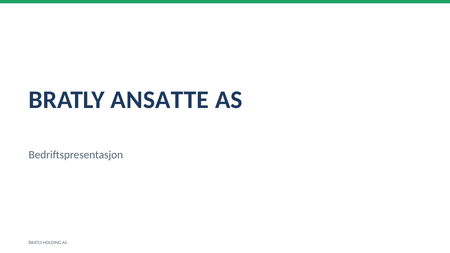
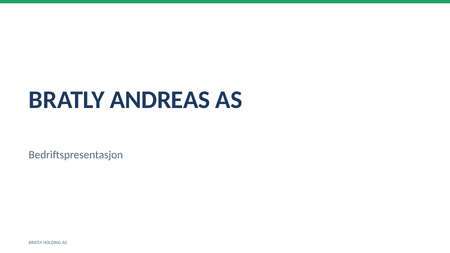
ANSATTE: ANSATTE -> ANDREAS (160, 100)
